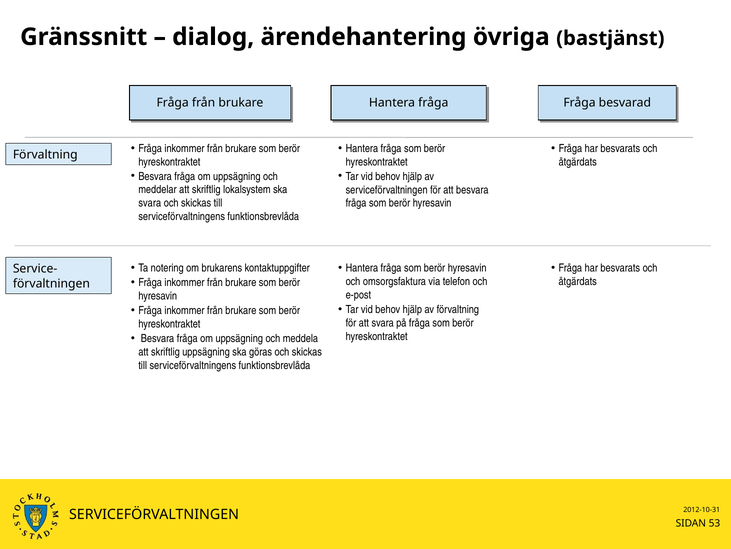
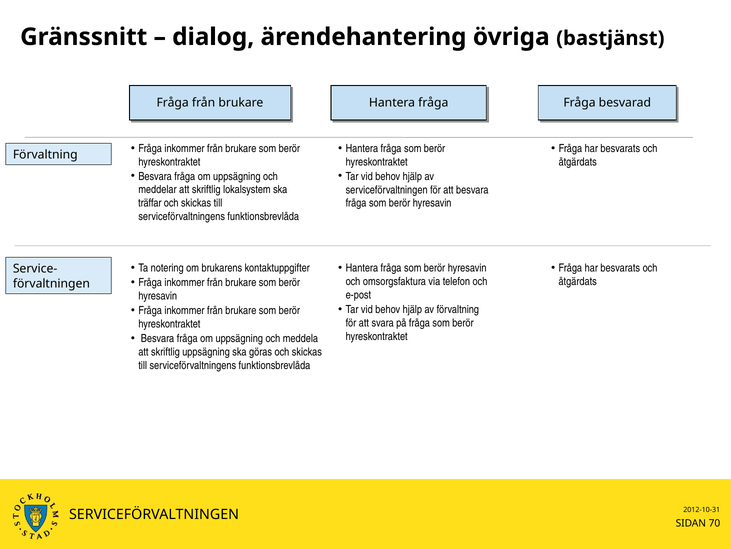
svara: svara -> träffar (150, 203)
53: 53 -> 70 (714, 523)
